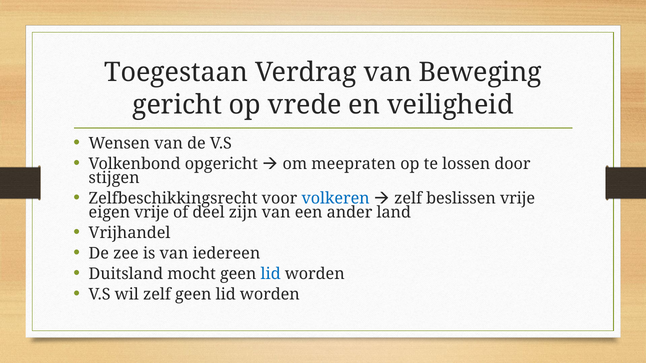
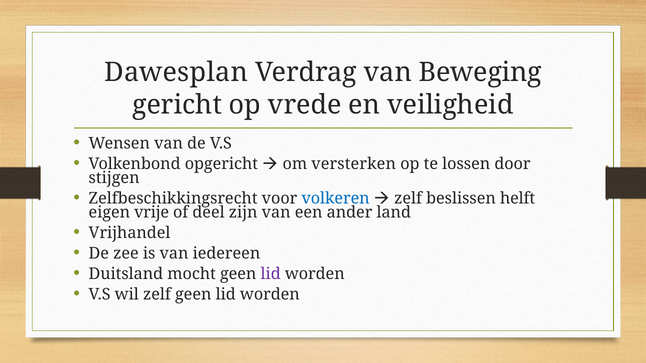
Toegestaan: Toegestaan -> Dawesplan (176, 72)
meepraten: meepraten -> versterken (354, 164)
beslissen vrije: vrije -> helft (518, 199)
lid colour: blue -> purple (271, 274)
